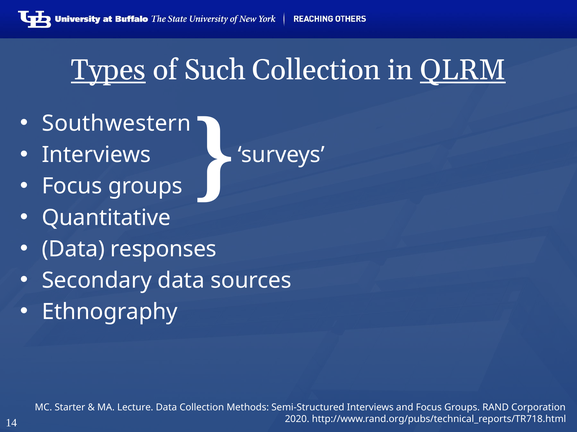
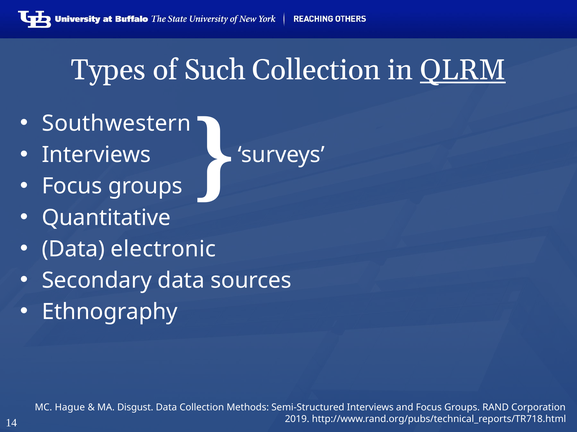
Types underline: present -> none (108, 70)
responses: responses -> electronic (163, 249)
Starter: Starter -> Hague (70, 408)
Lecture: Lecture -> Disgust (135, 408)
2020: 2020 -> 2019 (297, 420)
